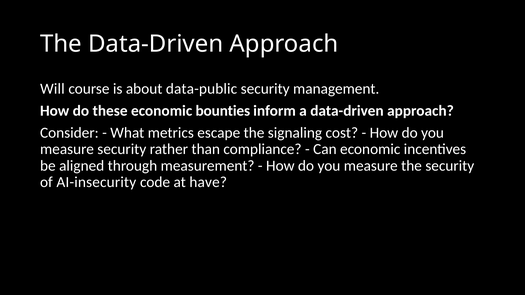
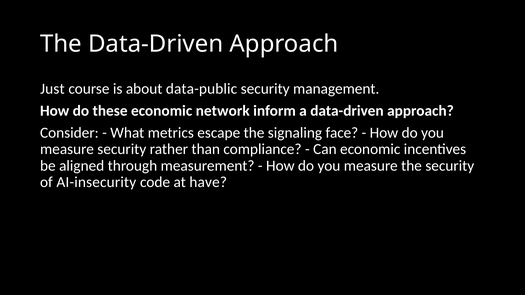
Will: Will -> Just (52, 89)
bounties: bounties -> network (223, 111)
cost: cost -> face (342, 133)
